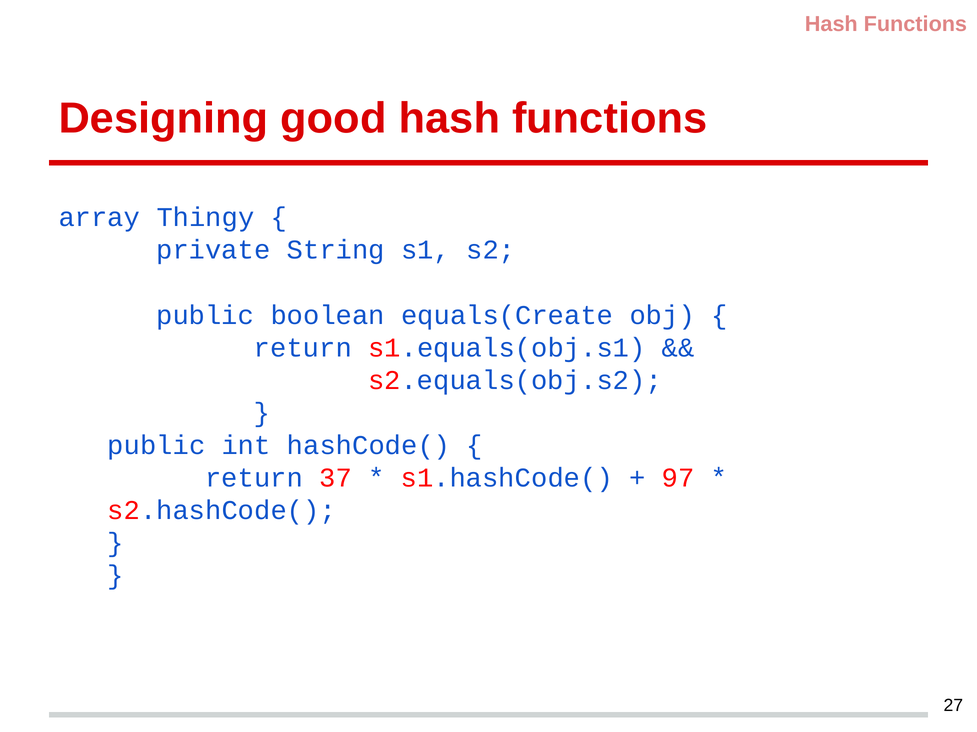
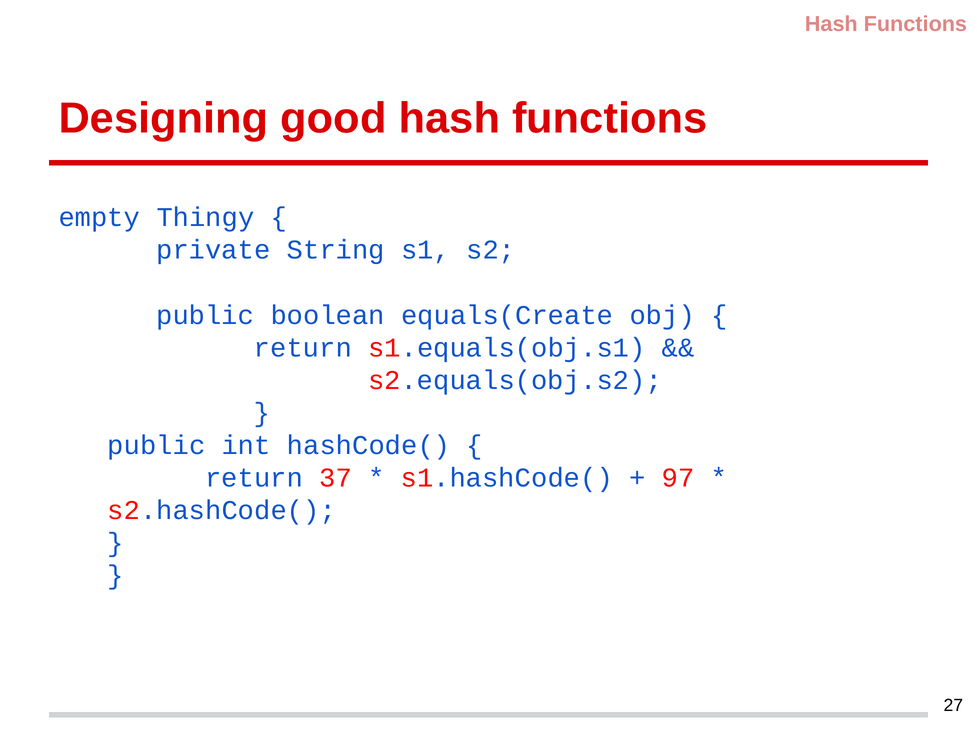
array: array -> empty (99, 218)
